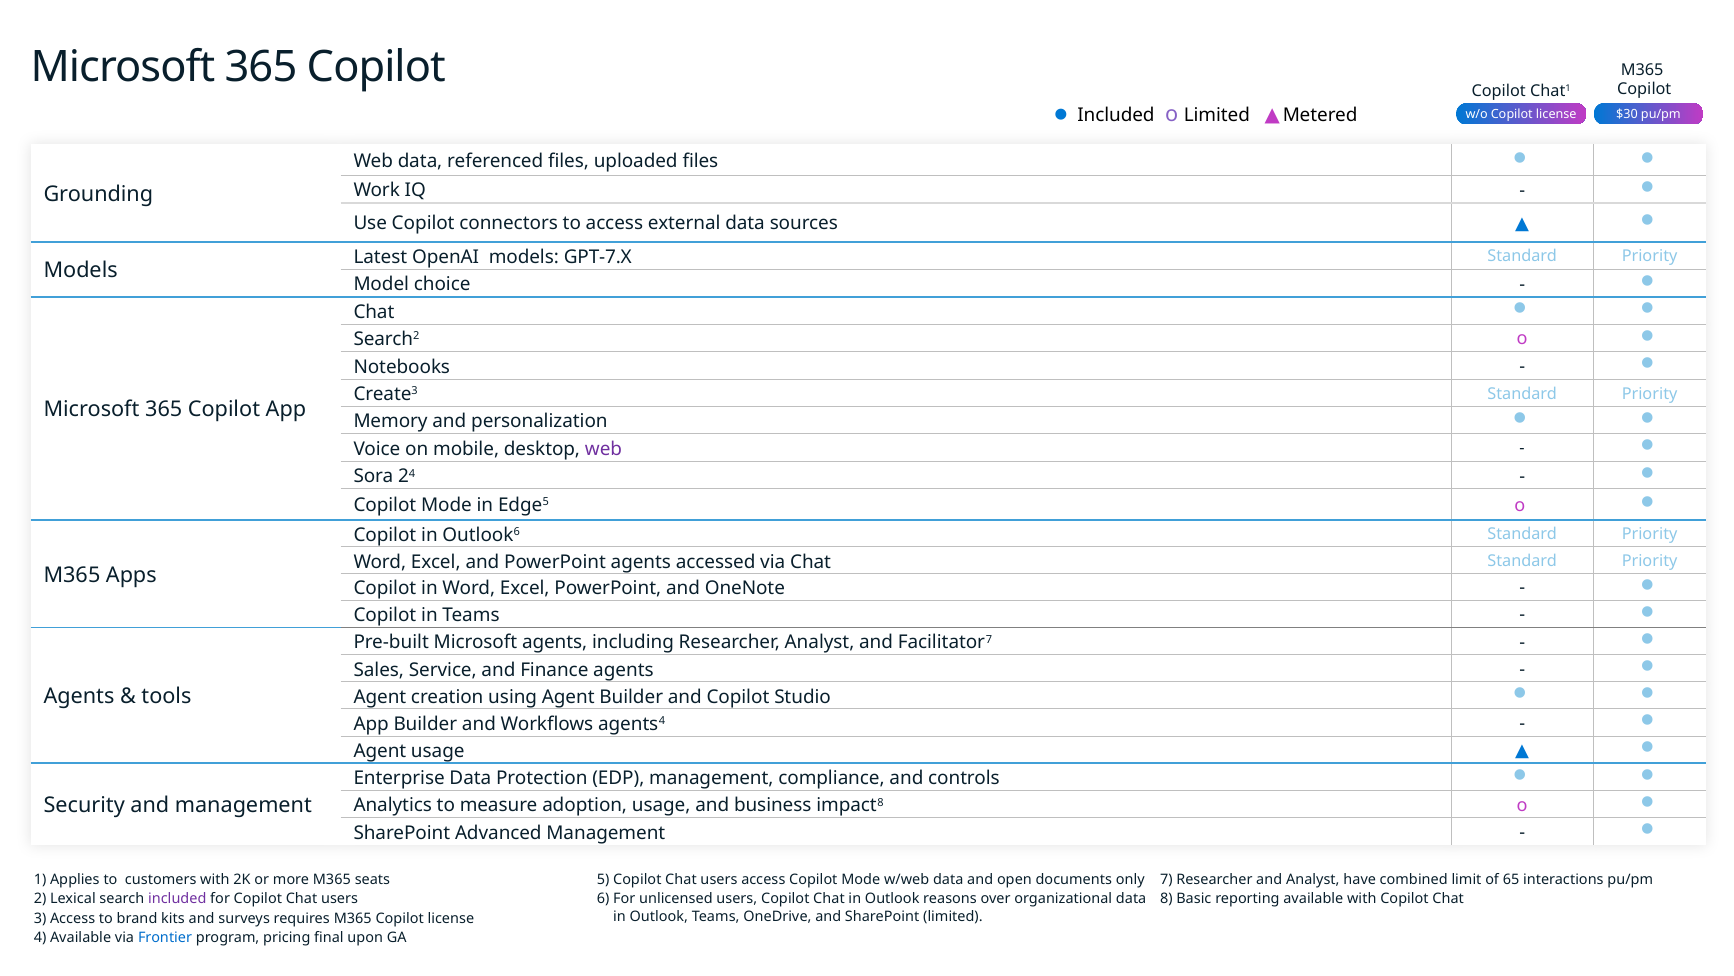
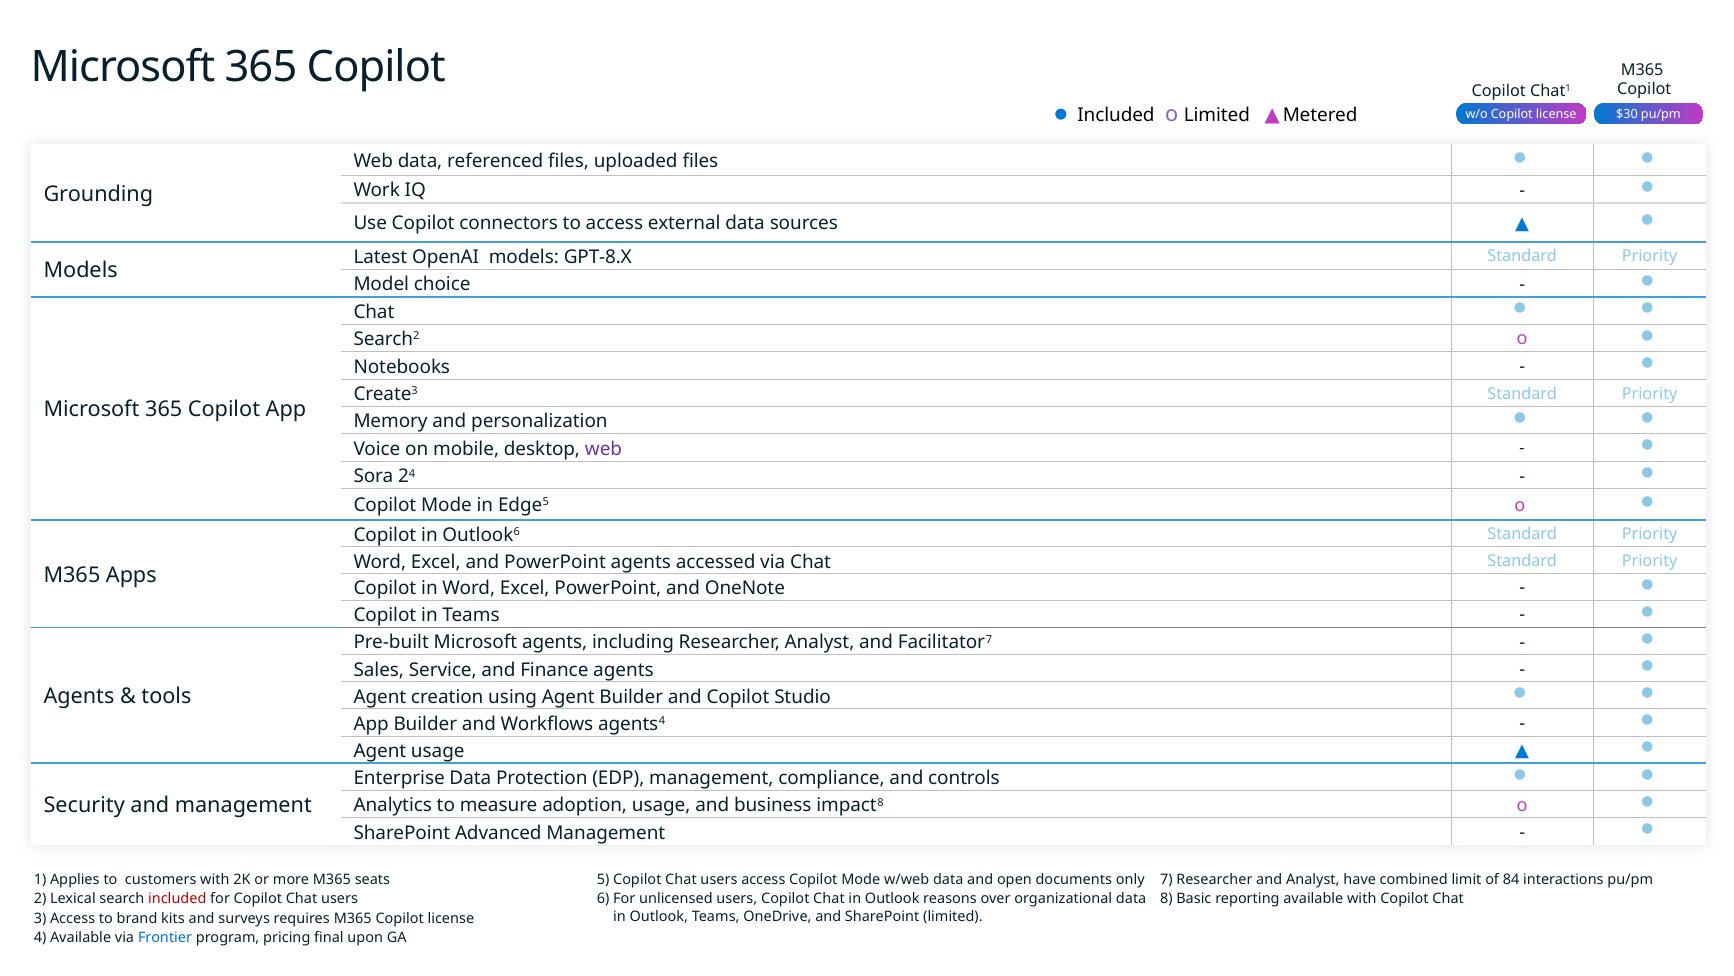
GPT-7.X: GPT-7.X -> GPT-8.X (598, 257)
65: 65 -> 84 (1511, 880)
included colour: purple -> red (177, 899)
